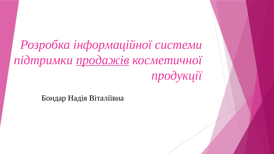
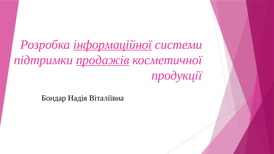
інформаційної underline: none -> present (113, 45)
